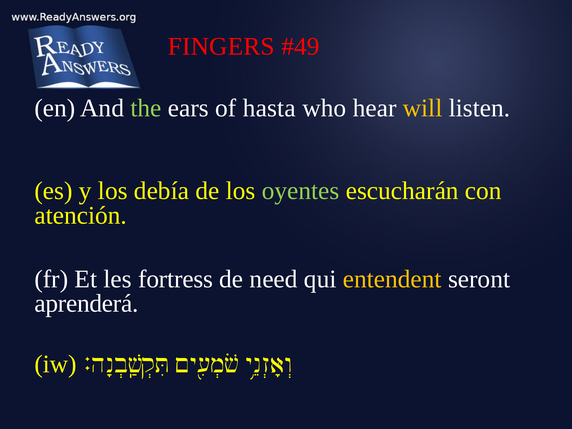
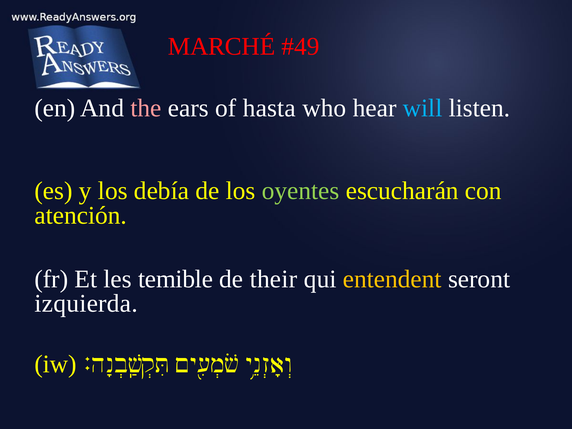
FINGERS: FINGERS -> MARCHÉ (221, 46)
the colour: light green -> pink (146, 108)
will colour: yellow -> light blue (423, 108)
fortress: fortress -> temible (176, 279)
need: need -> their (273, 279)
aprenderá: aprenderá -> izquierda (86, 303)
